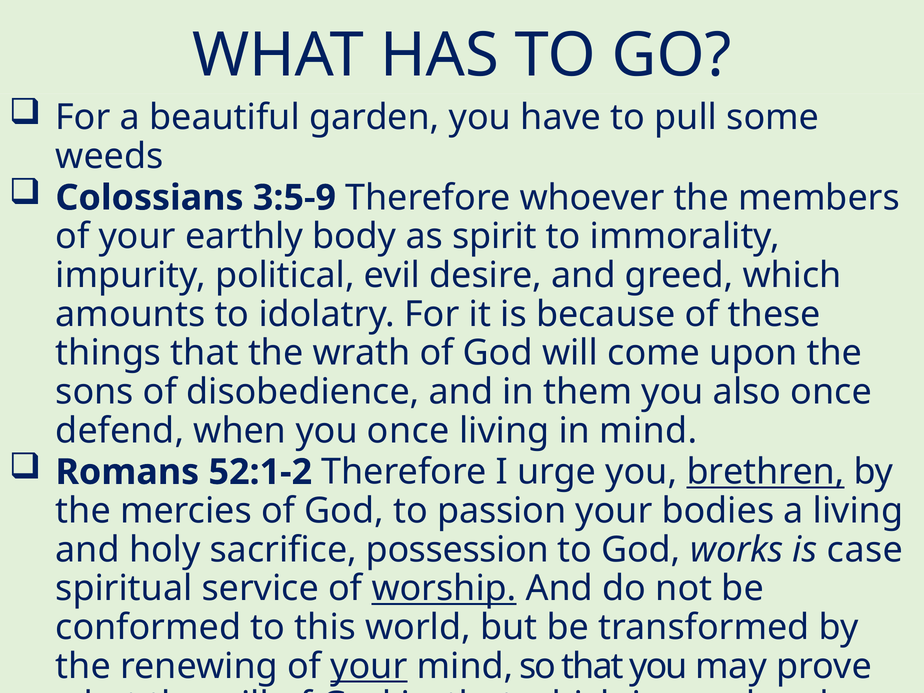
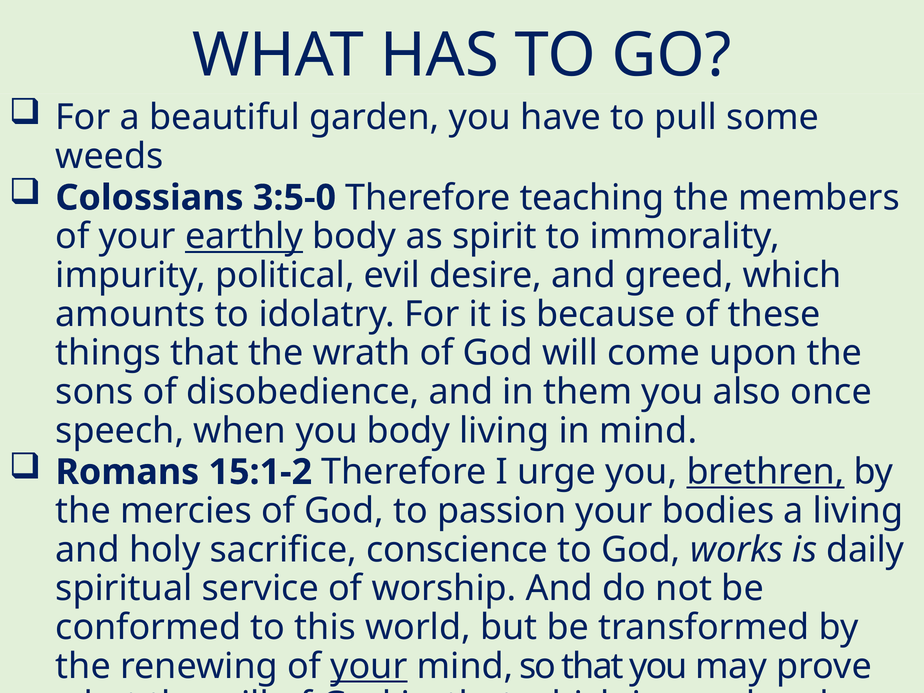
3:5-9: 3:5-9 -> 3:5-0 (294, 198)
whoever: whoever -> teaching (592, 198)
earthly underline: none -> present (244, 237)
defend: defend -> speech (120, 431)
you once: once -> body (409, 431)
52:1-2: 52:1-2 -> 15:1-2 (260, 472)
possession: possession -> conscience (457, 550)
case: case -> daily (865, 550)
worship underline: present -> none (444, 589)
